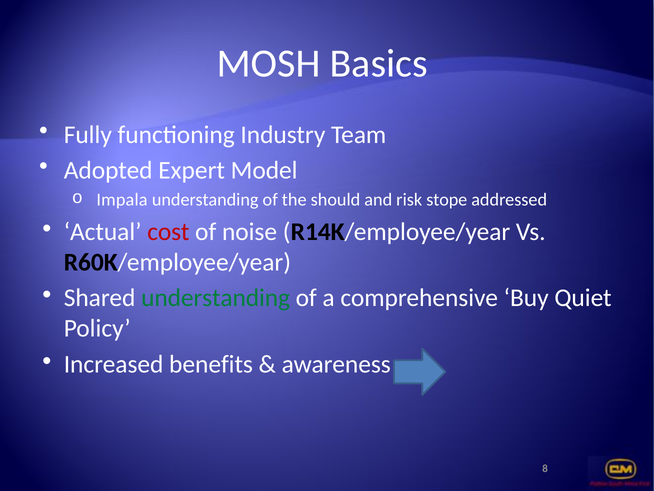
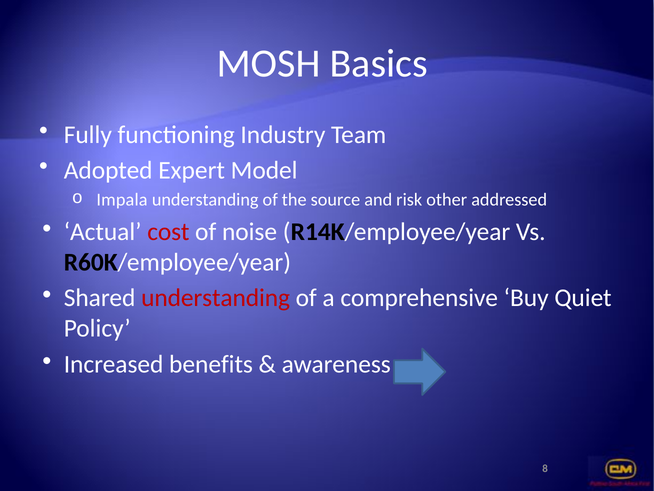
should: should -> source (335, 200)
stope: stope -> other (447, 200)
understanding colour: green -> red (216, 298)
